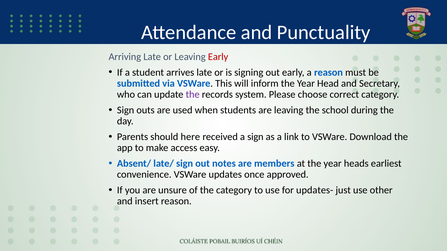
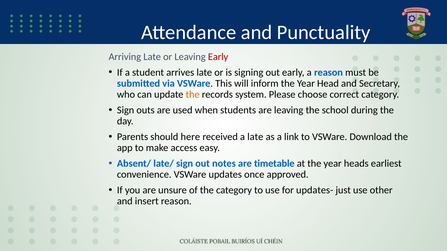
the colour: purple -> orange (193, 95)
a sign: sign -> late (255, 137)
members: members -> timetable (274, 164)
